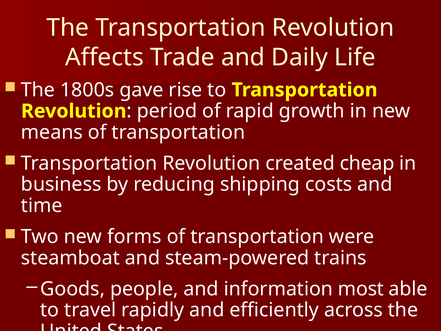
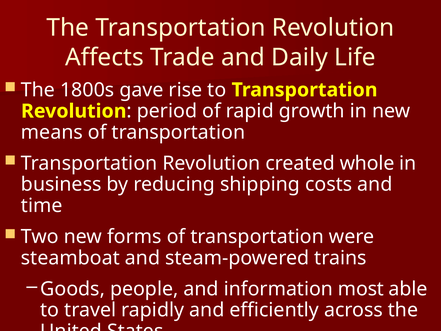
cheap: cheap -> whole (367, 163)
